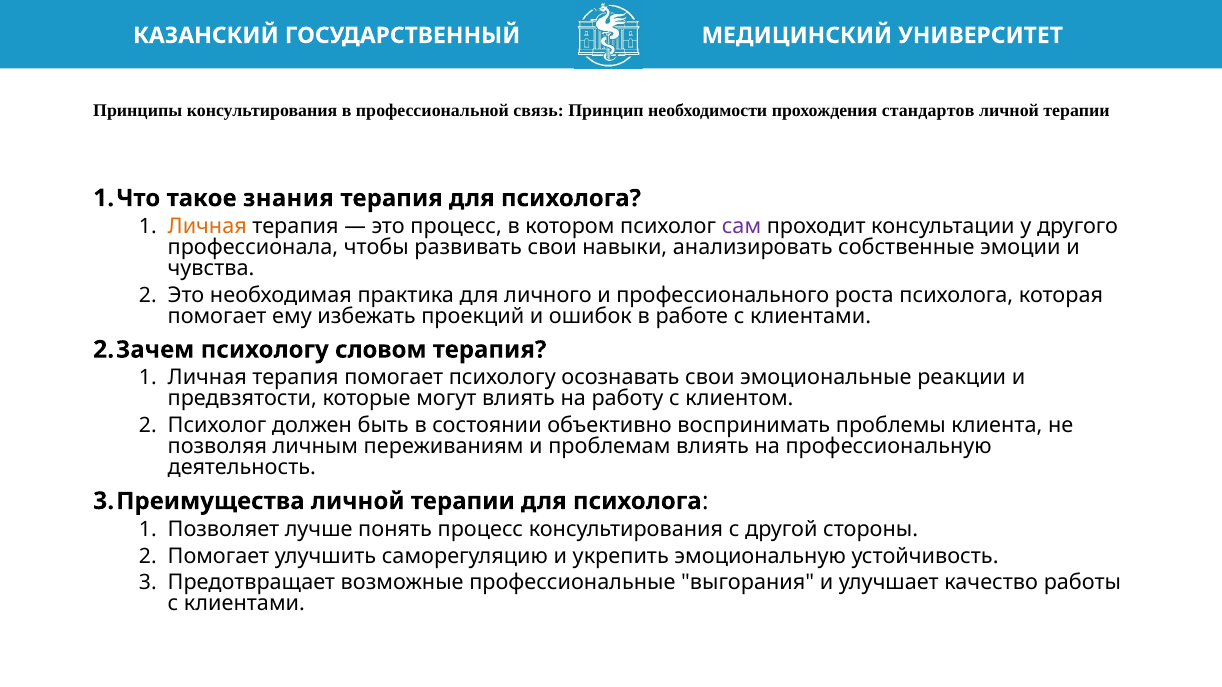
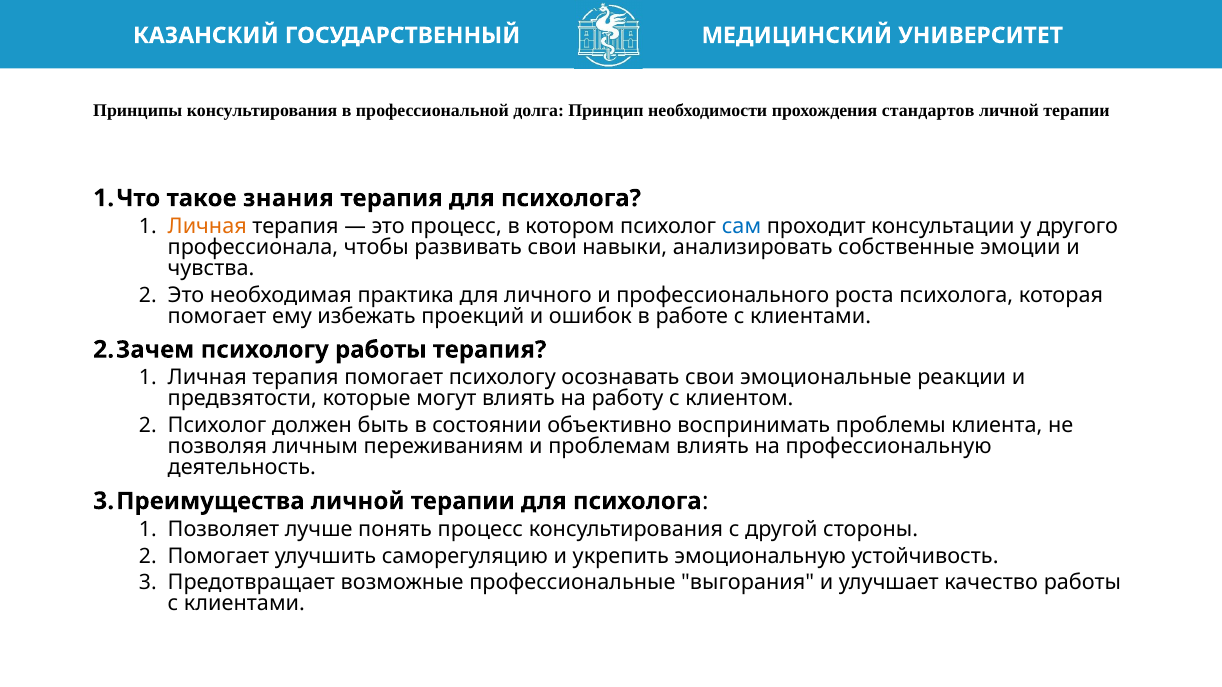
связь: связь -> долга (539, 111)
сам colour: purple -> blue (741, 226)
психологу словом: словом -> работы (381, 350)
